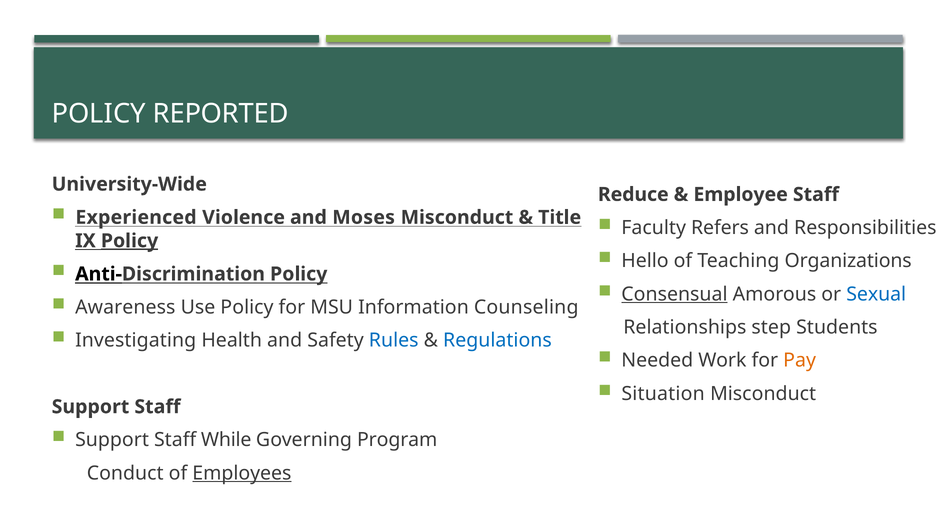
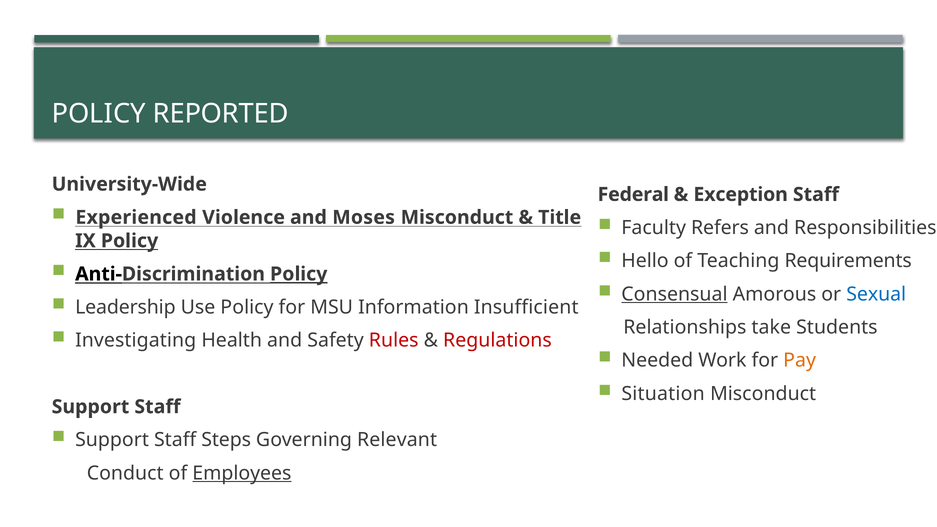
Reduce: Reduce -> Federal (633, 194)
Employee: Employee -> Exception (741, 194)
Policy underline: present -> none (130, 241)
Organizations: Organizations -> Requirements (848, 261)
Policy underline: none -> present (299, 274)
Awareness: Awareness -> Leadership (125, 307)
Counseling: Counseling -> Insufficient (526, 307)
step: step -> take (771, 327)
Rules colour: blue -> red (394, 340)
Regulations colour: blue -> red (497, 340)
While: While -> Steps (226, 440)
Program: Program -> Relevant (397, 440)
